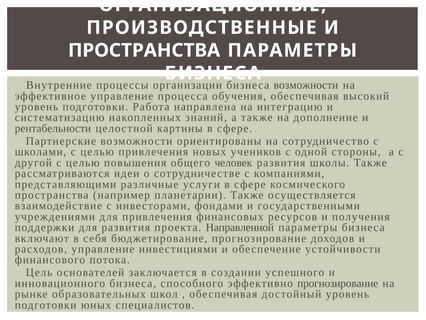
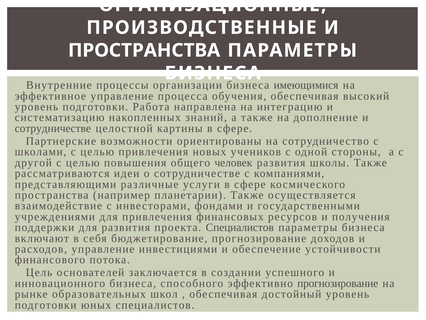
возможности: возможности -> имеющимися (306, 85)
рентабельности: рентабельности -> сотрудничестве (53, 128)
проекта Направленной: Направленной -> Специалистов (240, 227)
